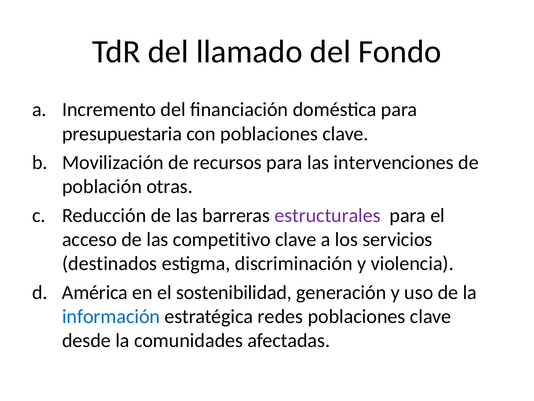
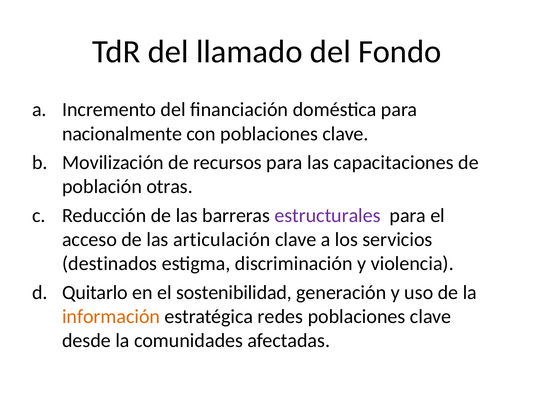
presupuestaria: presupuestaria -> nacionalmente (122, 134)
intervenciones: intervenciones -> capacitaciones (394, 162)
competitivo: competitivo -> articulación (222, 239)
América: América -> Quitarlo (95, 292)
información colour: blue -> orange (111, 316)
